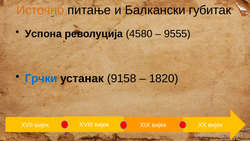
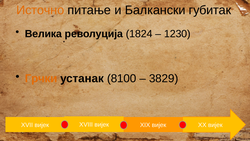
Успона: Успона -> Велика (43, 34)
4580: 4580 -> 1824 (139, 34)
9555: 9555 -> 1230 (177, 34)
Грчки colour: blue -> orange (41, 78)
9158: 9158 -> 8100 (122, 78)
1820: 1820 -> 3829 (164, 78)
